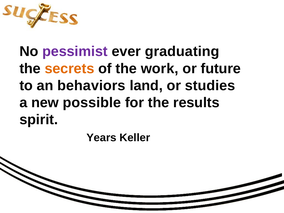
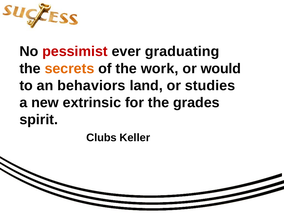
pessimist colour: purple -> red (75, 51)
future: future -> would (221, 69)
possible: possible -> extrinsic (92, 103)
results: results -> grades (196, 103)
Years: Years -> Clubs (101, 138)
